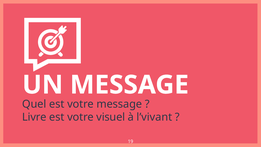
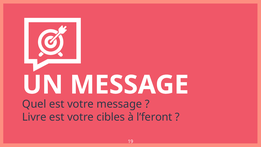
visuel: visuel -> cibles (111, 117)
l’vivant: l’vivant -> l’feront (154, 117)
